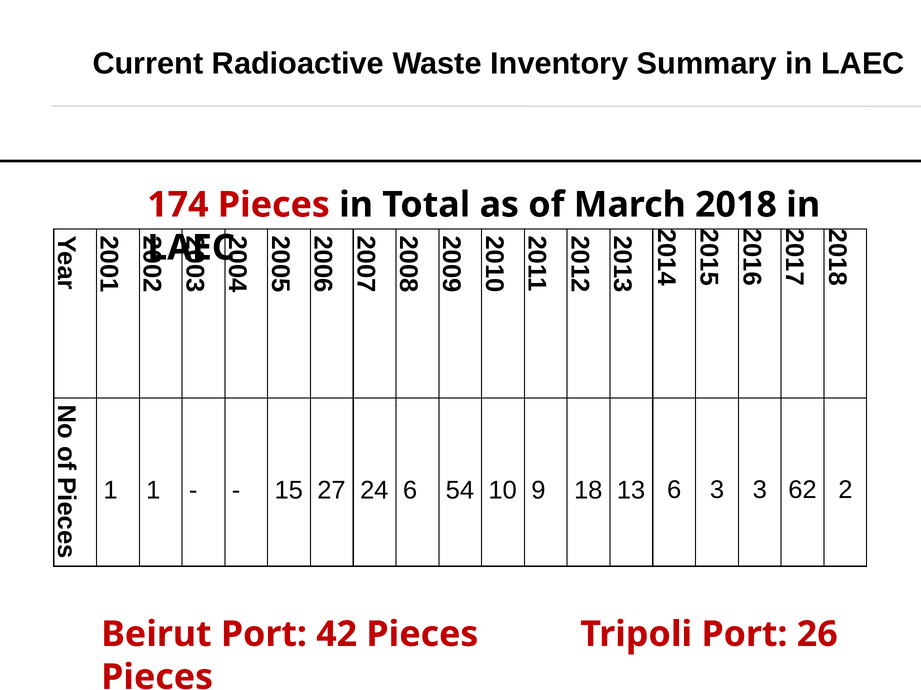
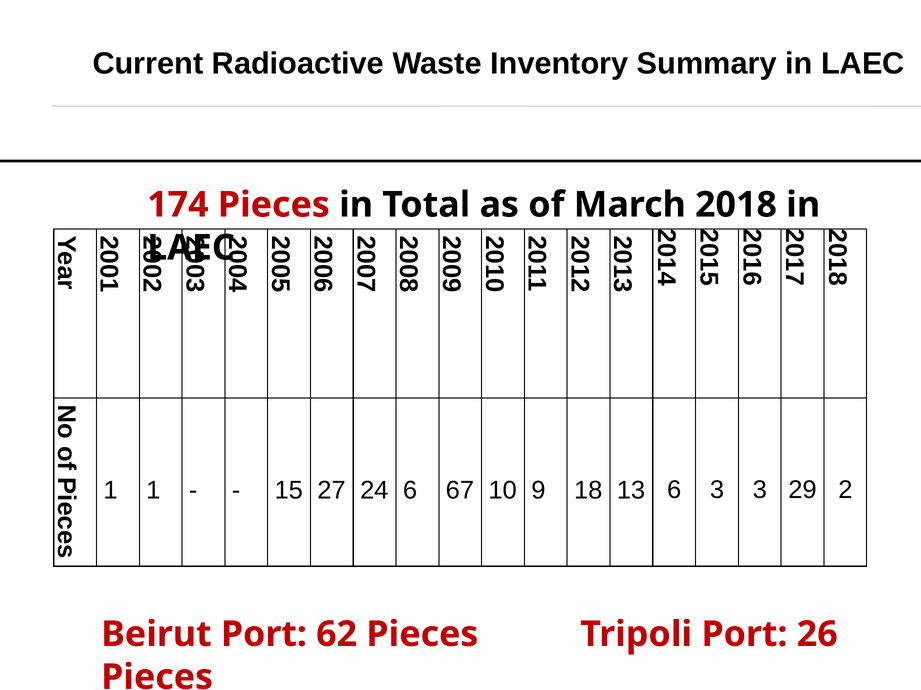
54: 54 -> 67 (460, 491)
62: 62 -> 29 (803, 490)
42: 42 -> 62 (337, 635)
